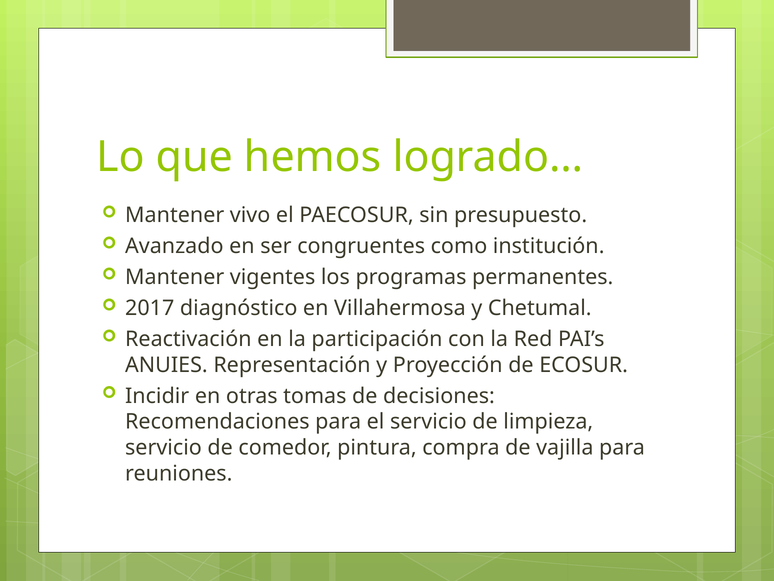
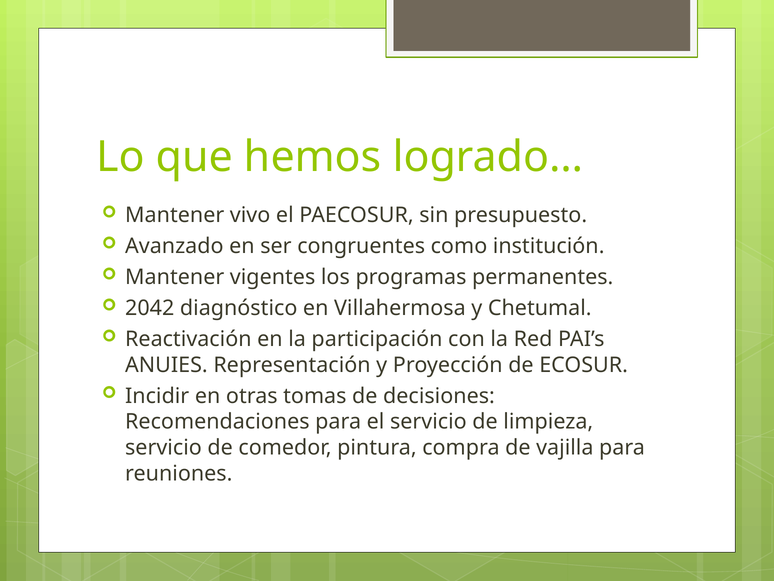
2017: 2017 -> 2042 (150, 308)
